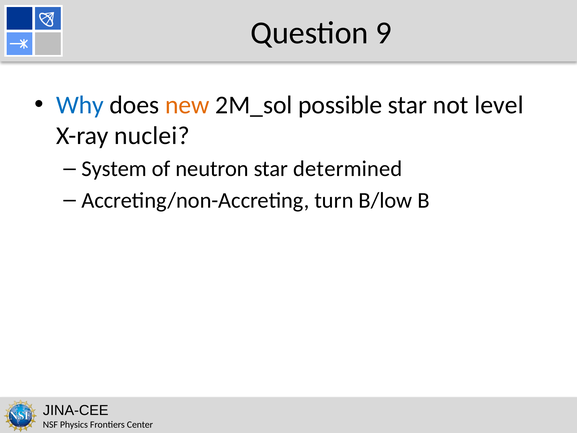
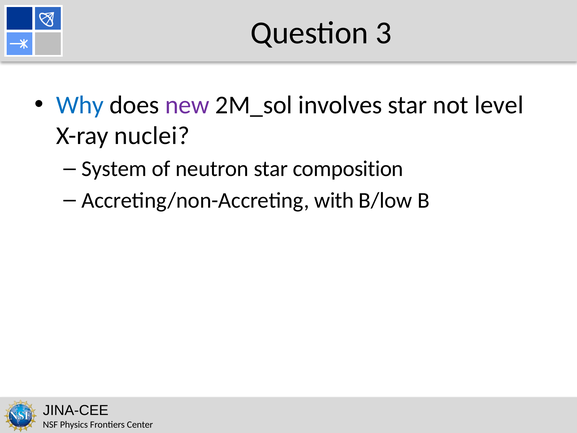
9: 9 -> 3 (384, 33)
new colour: orange -> purple (187, 105)
possible: possible -> involves (340, 105)
determined: determined -> composition (348, 169)
turn: turn -> with (334, 200)
